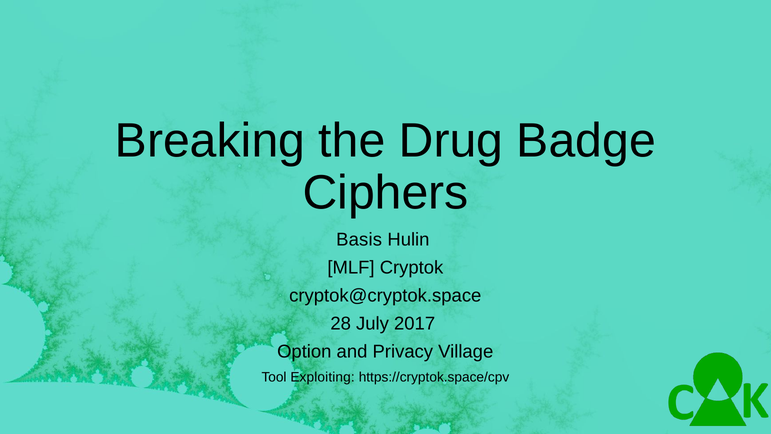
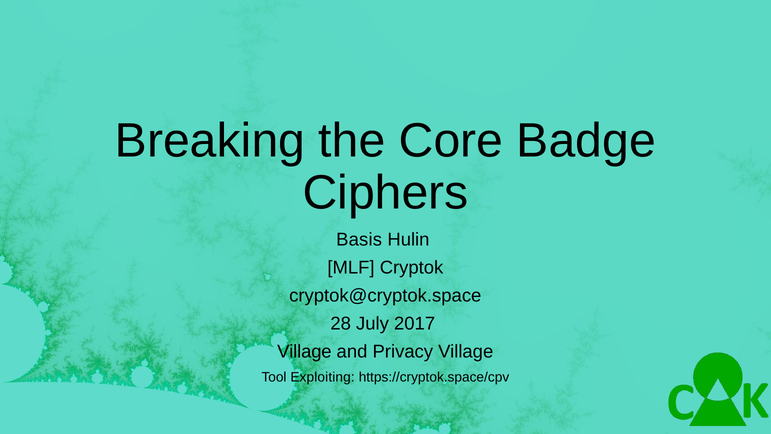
Drug: Drug -> Core (451, 141)
Option: Option -> Village (304, 352)
